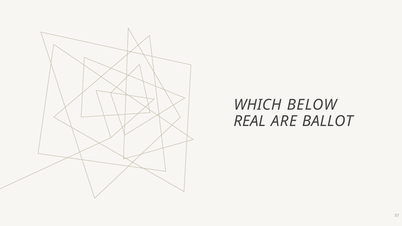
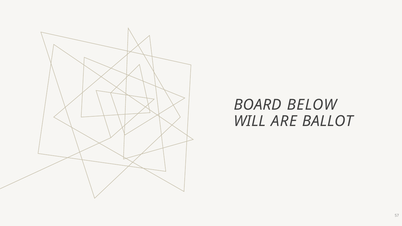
WHICH: WHICH -> BOARD (258, 105)
REAL: REAL -> WILL (250, 121)
